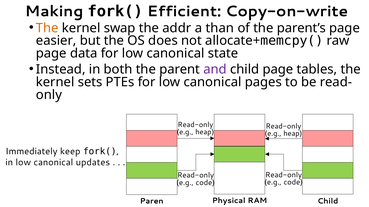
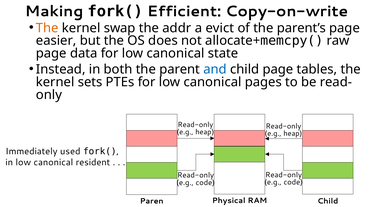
than: than -> evict (220, 28)
and colour: purple -> blue (215, 70)
keep: keep -> used (70, 152)
updates: updates -> resident (93, 163)
